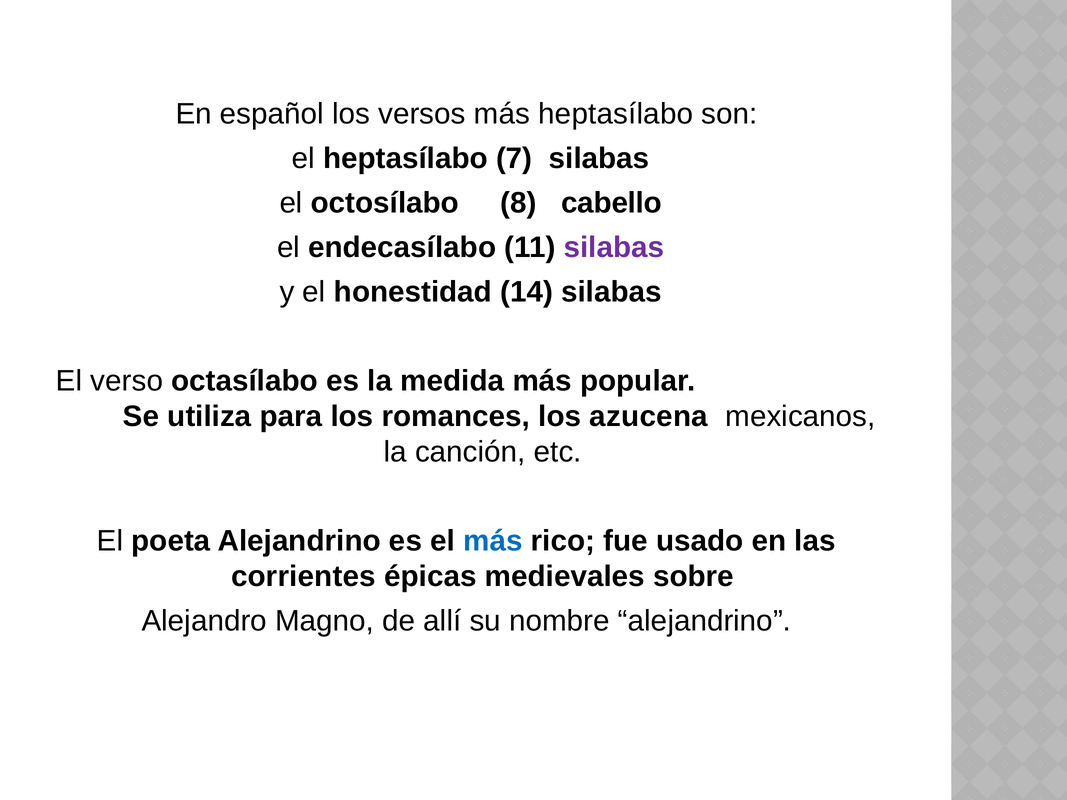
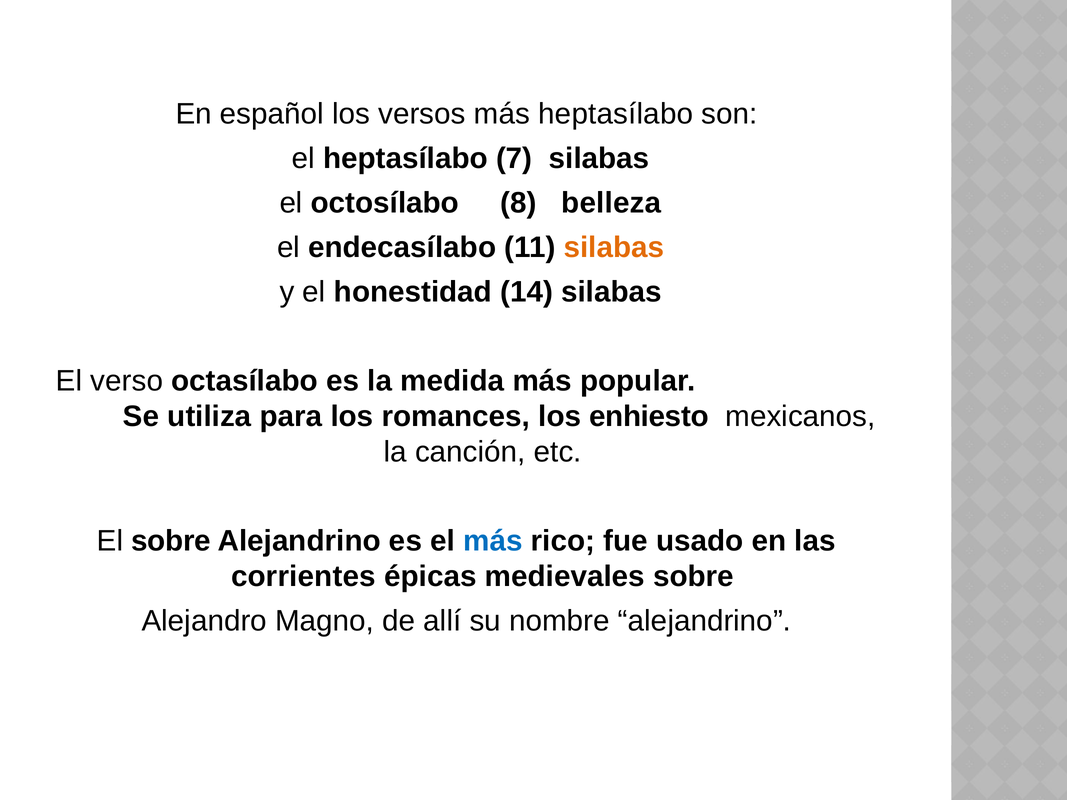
cabello: cabello -> belleza (611, 203)
silabas colour: purple -> orange (614, 248)
azucena: azucena -> enhiesto (649, 417)
El poeta: poeta -> sobre (171, 541)
